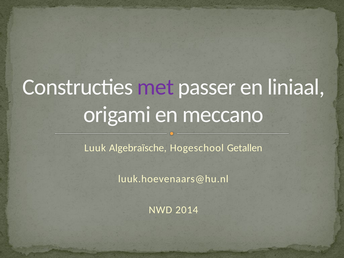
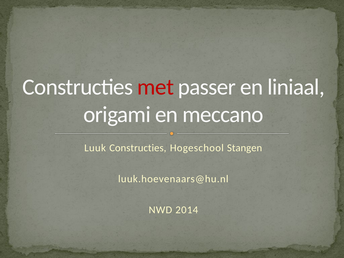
met colour: purple -> red (156, 87)
Luuk Algebraïsche: Algebraïsche -> Constructies (138, 148)
Getallen: Getallen -> Stangen (245, 148)
